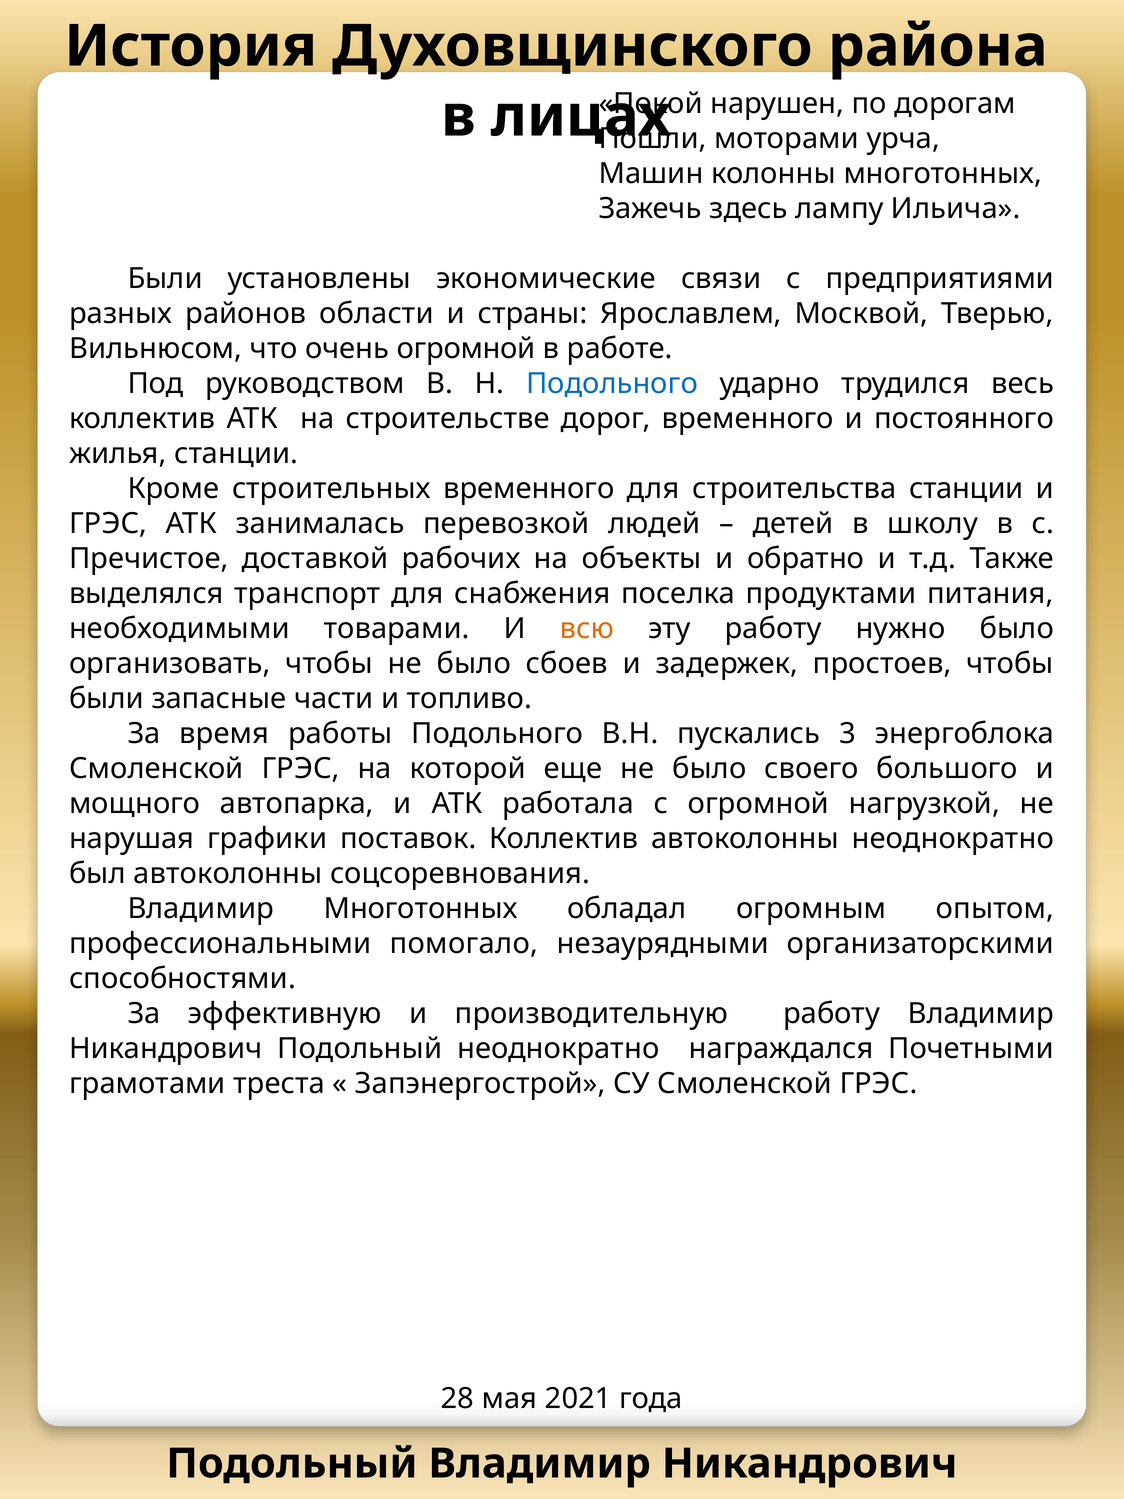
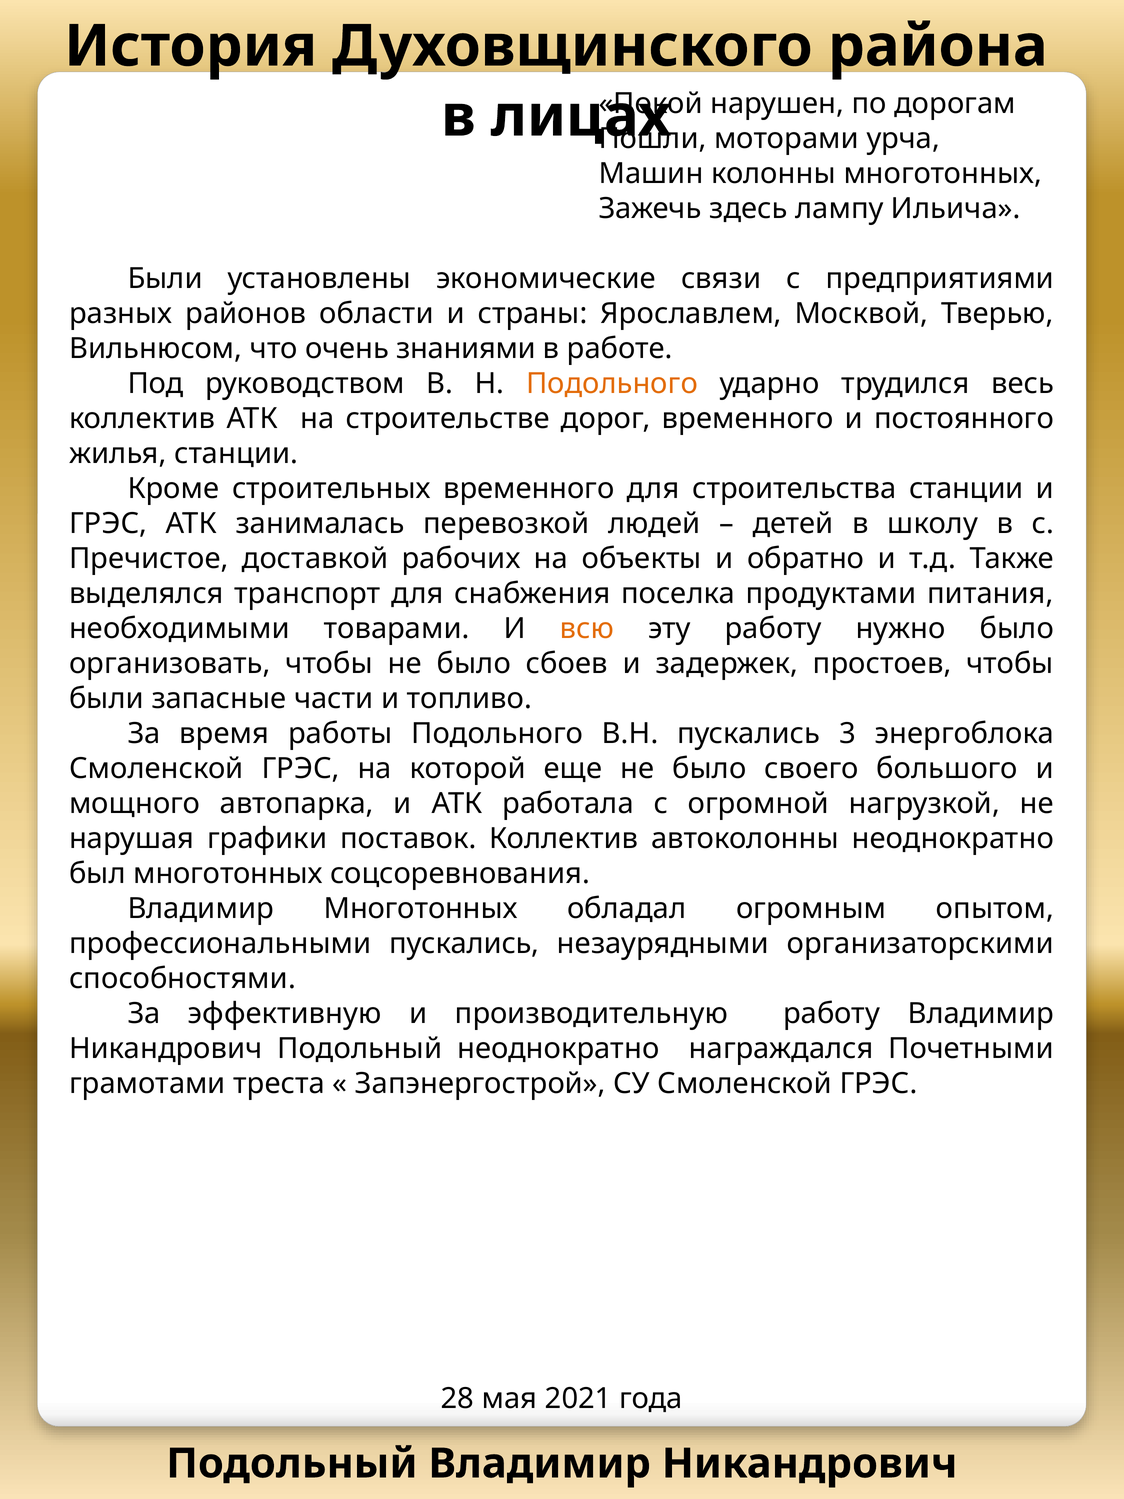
очень огромной: огромной -> знаниями (466, 348)
Подольного colour: blue -> orange (612, 383)
был автоколонны: автоколонны -> многотонных (228, 873)
профессиональными помогало: помогало -> пускались (464, 943)
